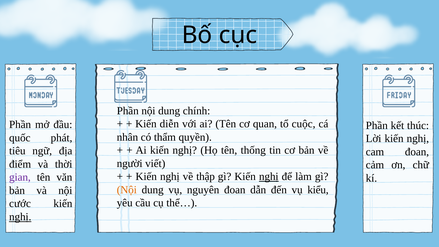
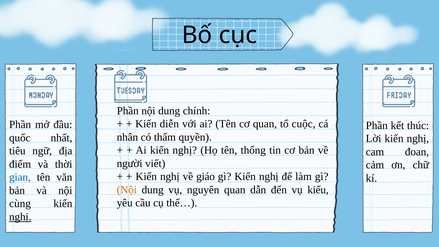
phát: phát -> nhất (62, 138)
thập: thập -> giáo (206, 177)
nghị underline: present -> none (269, 177)
gian colour: purple -> blue (20, 177)
nguyên đoan: đoan -> quan (235, 190)
cước: cước -> cùng (20, 204)
